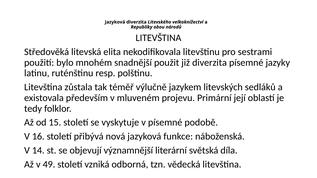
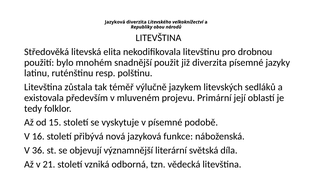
sestrami: sestrami -> drobnou (255, 52)
14: 14 -> 36 (38, 151)
49: 49 -> 21 (49, 165)
